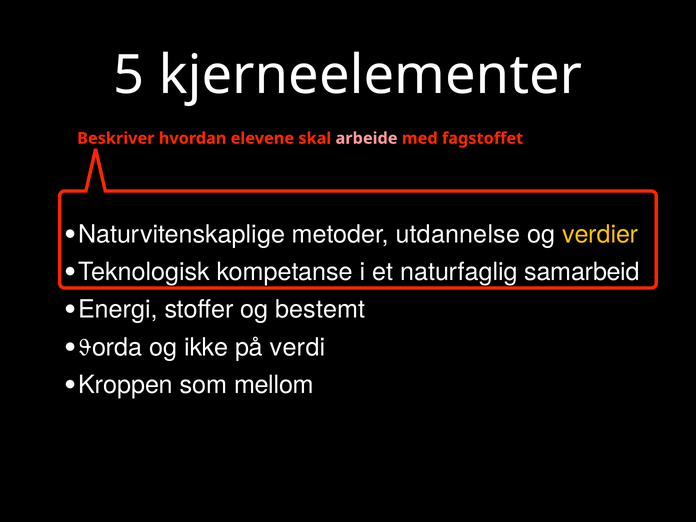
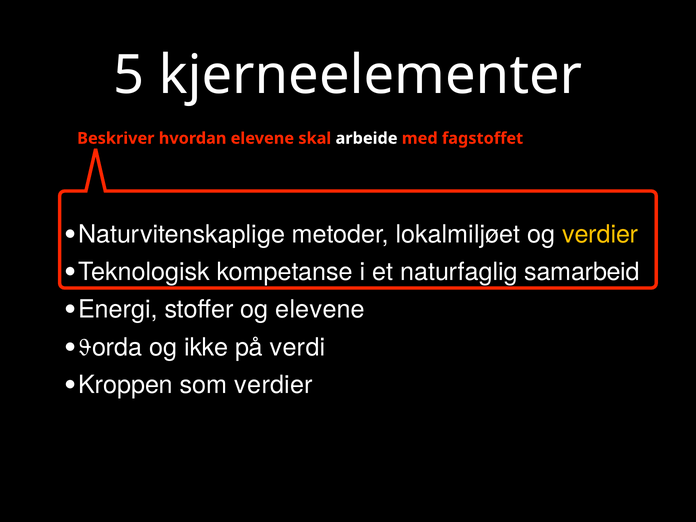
arbeide colour: pink -> white (367, 138)
utdannelse: utdannelse -> lokalmiljøet (458, 234)
og bestemt: bestemt -> elevene (320, 310)
som mellom: mellom -> verdier (274, 385)
